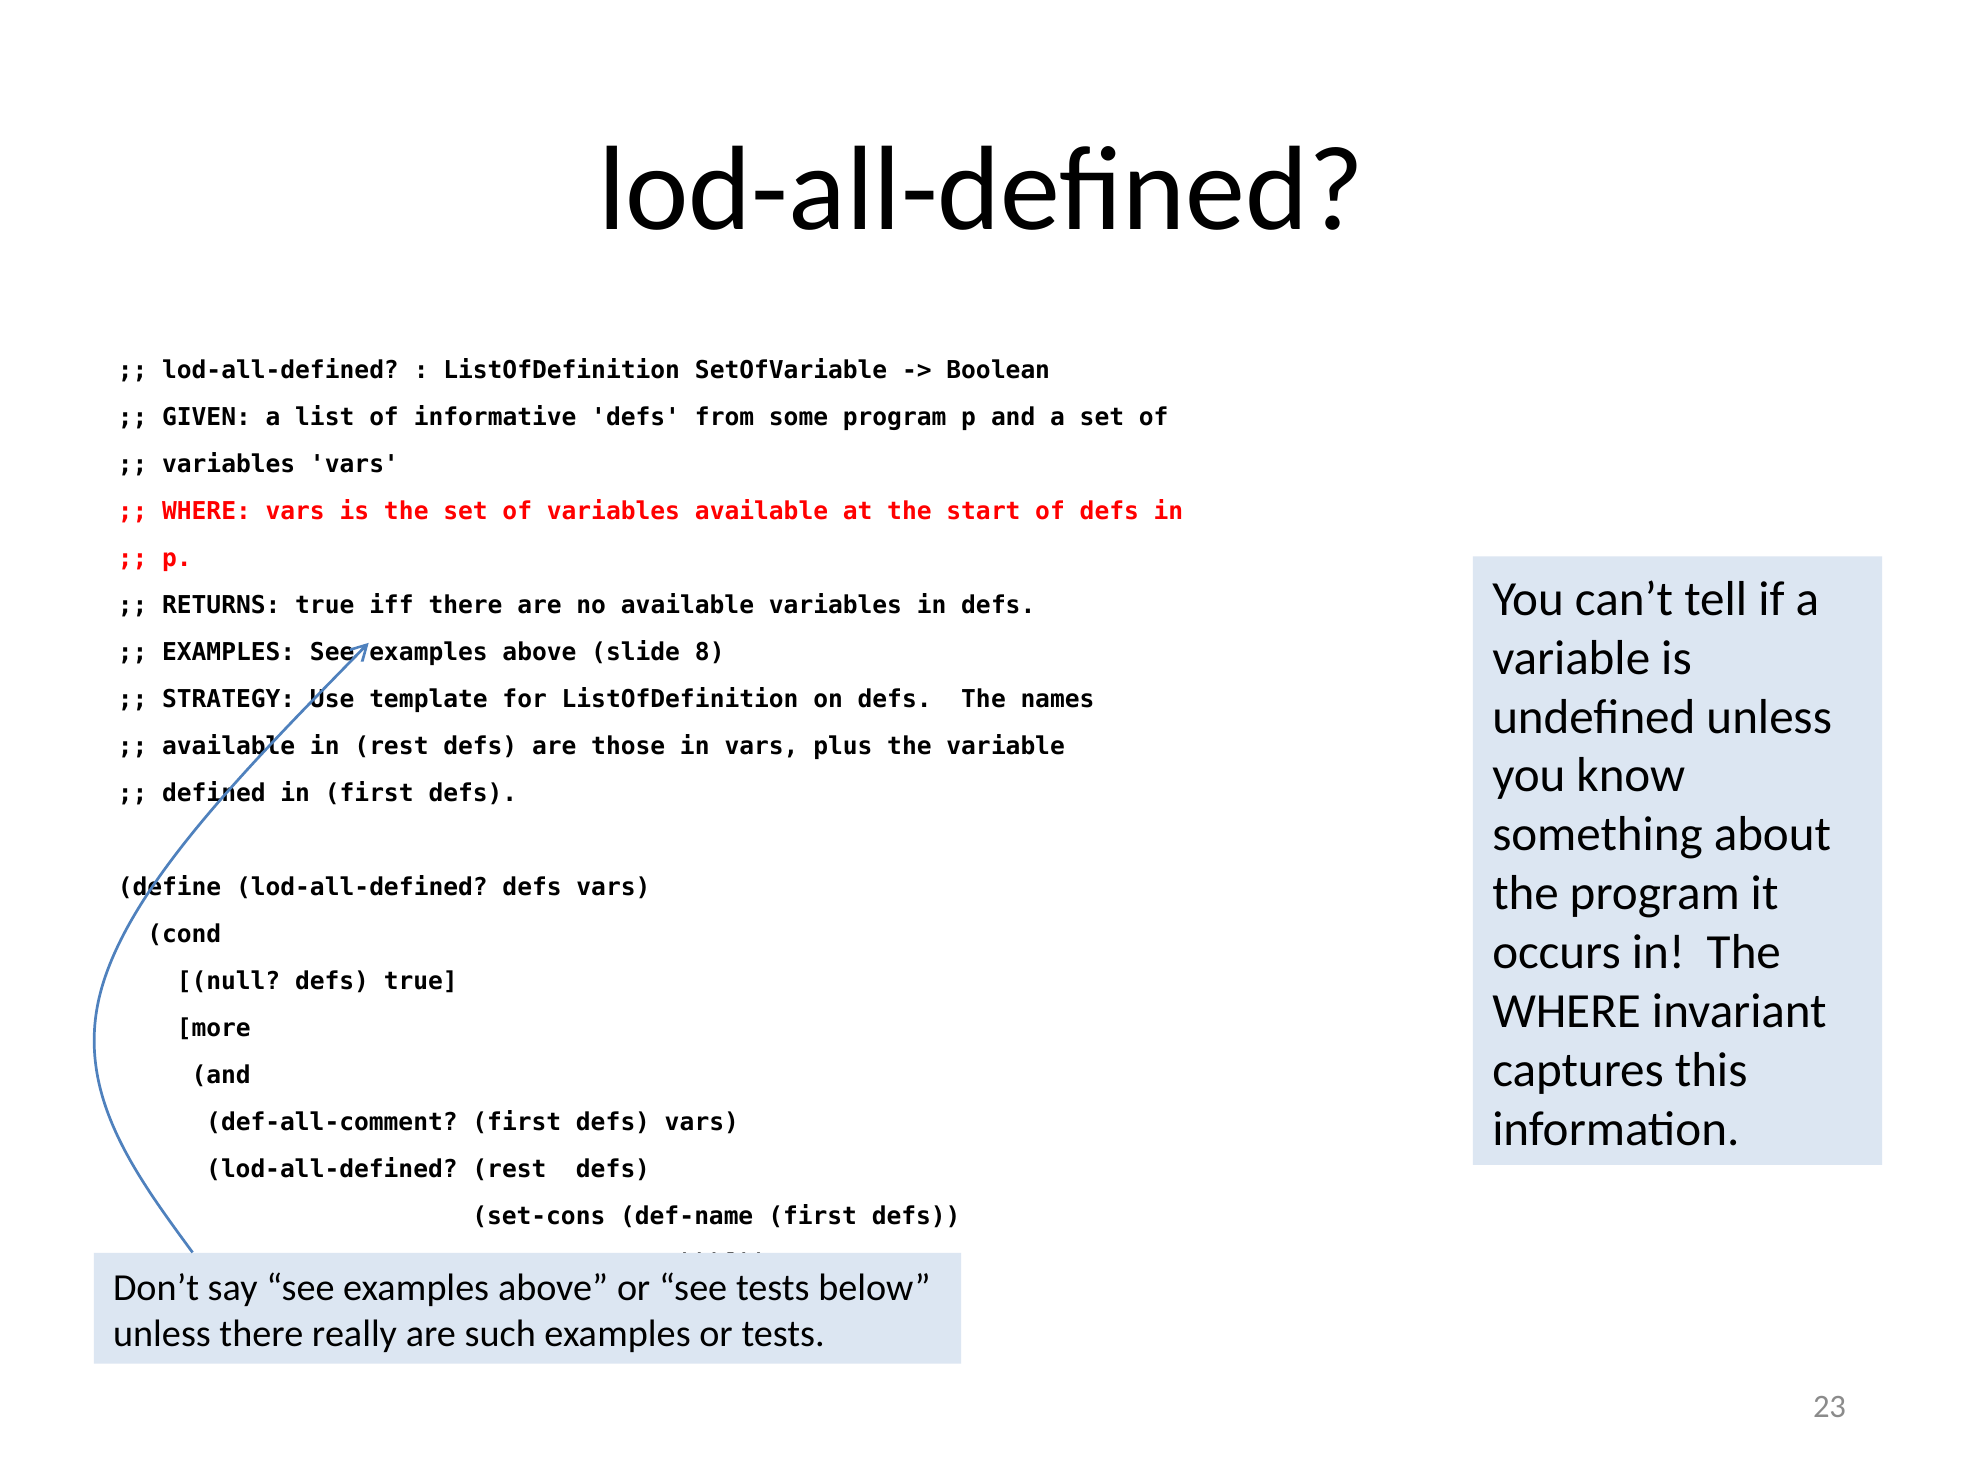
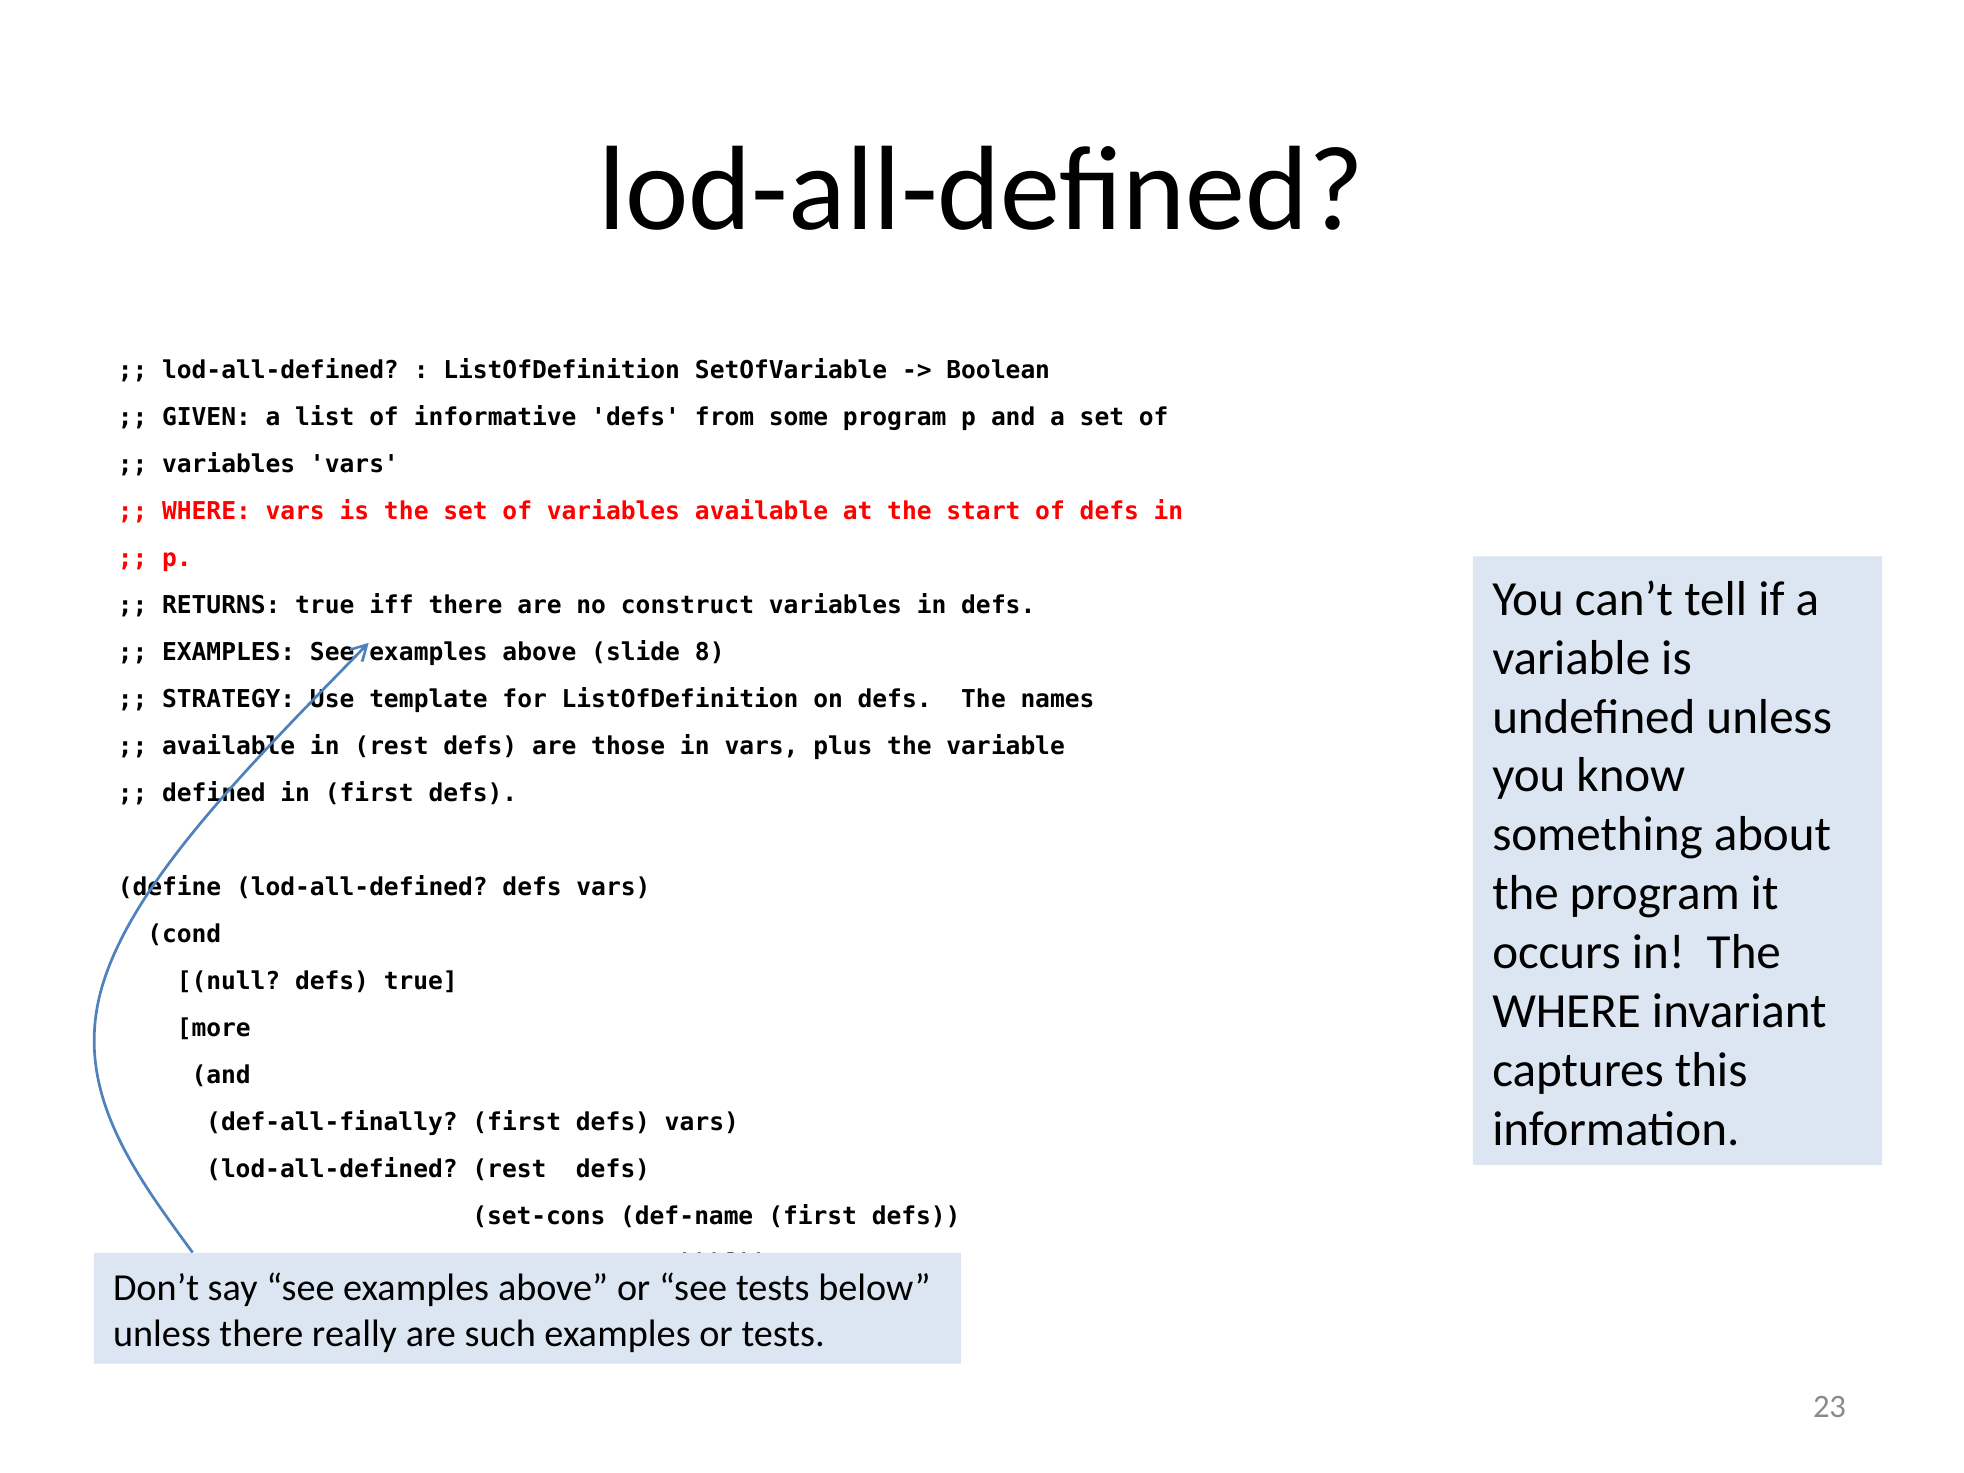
no available: available -> construct (688, 605)
def-all-comment: def-all-comment -> def-all-finally (332, 1122)
